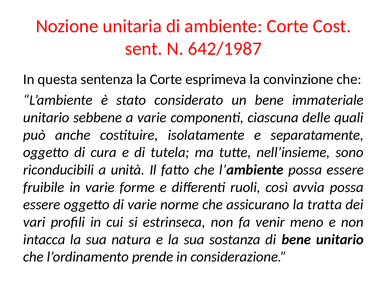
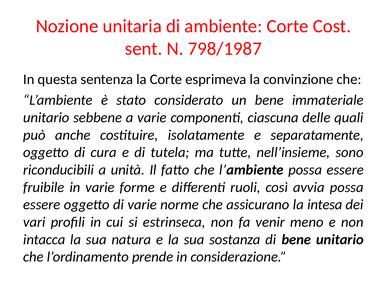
642/1987: 642/1987 -> 798/1987 (225, 49)
tratta: tratta -> intesa (325, 205)
